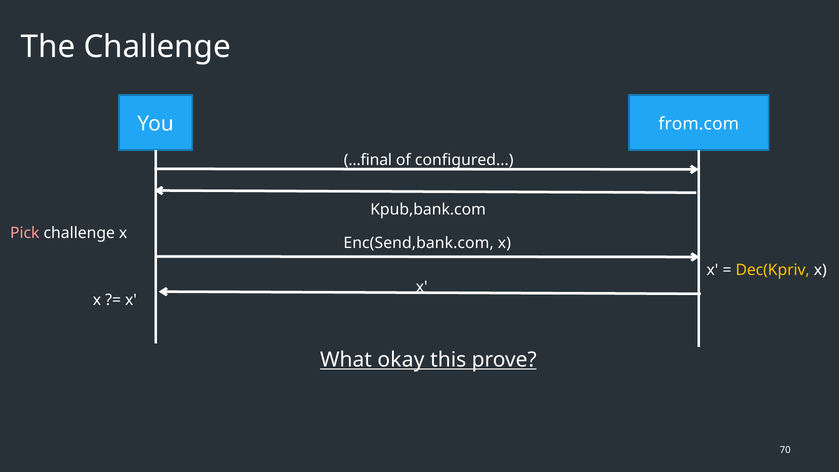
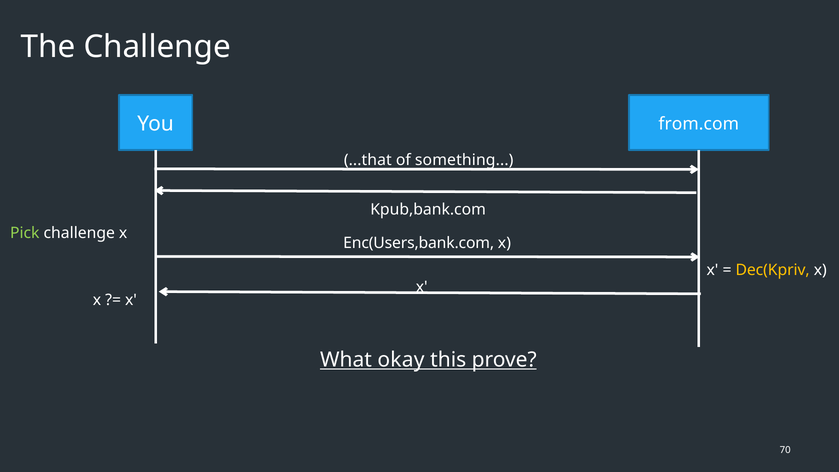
...final: ...final -> ...that (368, 160)
configured: configured -> something (464, 160)
Pick colour: pink -> light green (25, 233)
Enc(Send,bank.com: Enc(Send,bank.com -> Enc(Users,bank.com (419, 243)
